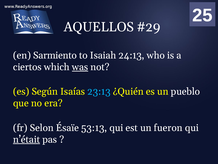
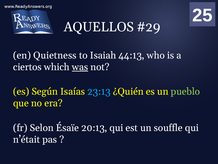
Sarmiento: Sarmiento -> Quietness (55, 55)
24:13: 24:13 -> 44:13 (131, 55)
pueblo colour: white -> light green (185, 91)
53:13: 53:13 -> 20:13 (94, 127)
fueron: fueron -> souffle (168, 127)
n’était underline: present -> none (27, 139)
